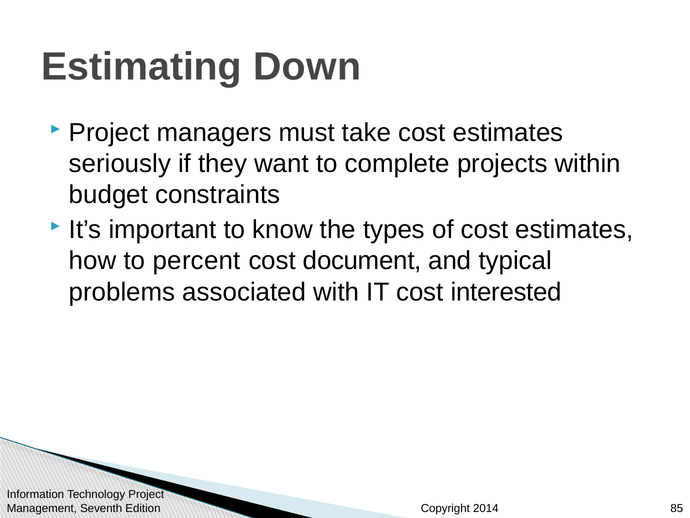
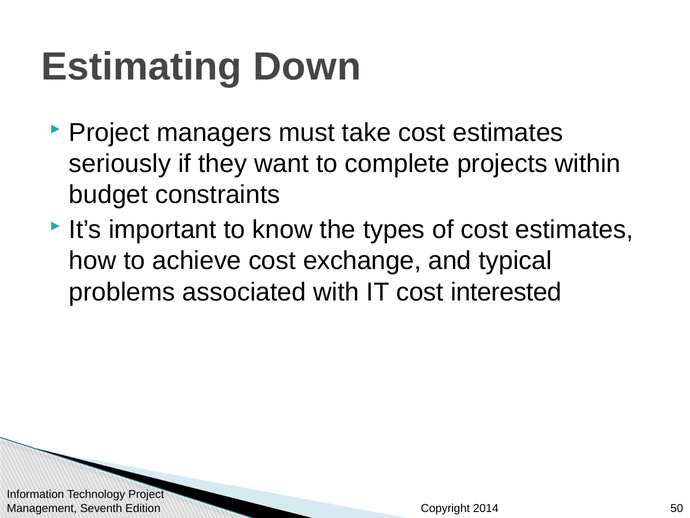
percent: percent -> achieve (197, 261)
document: document -> exchange (362, 261)
85: 85 -> 50 (677, 508)
